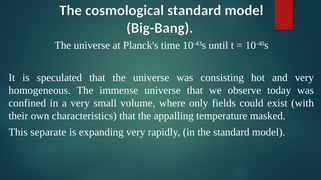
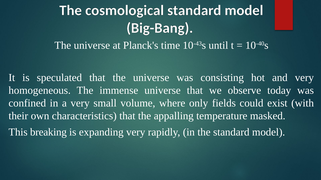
separate: separate -> breaking (48, 132)
